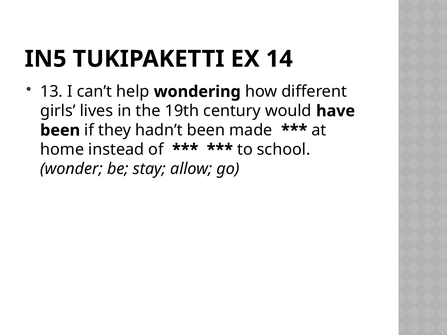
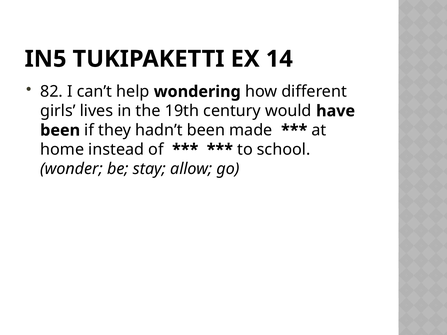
13: 13 -> 82 (52, 92)
